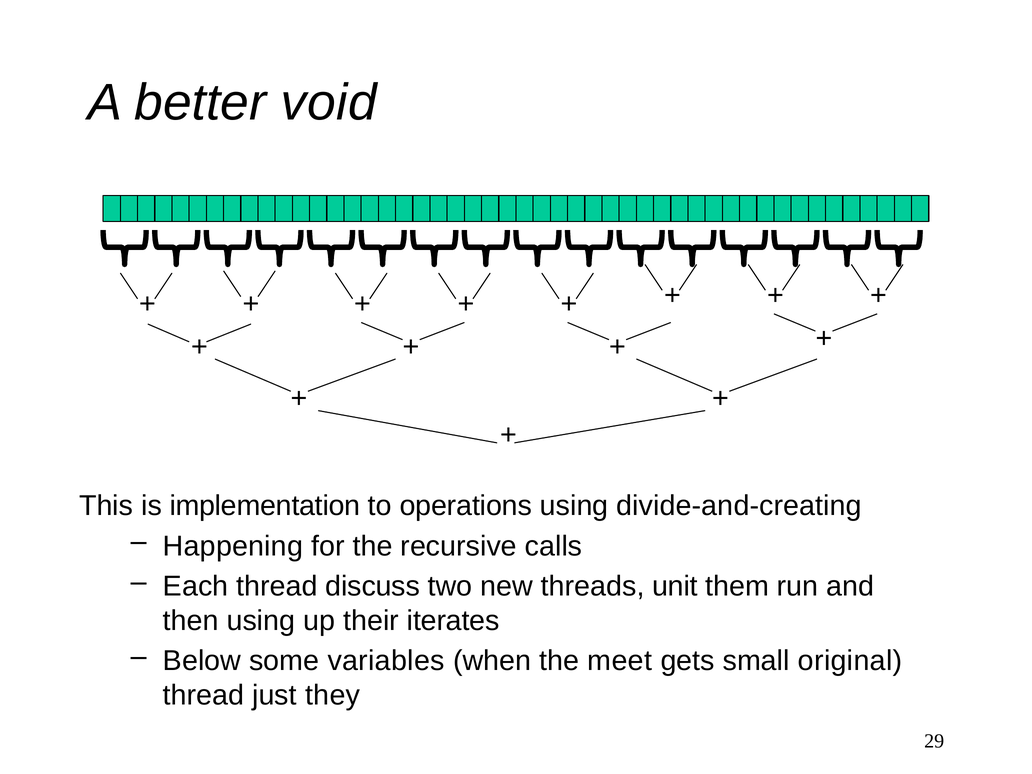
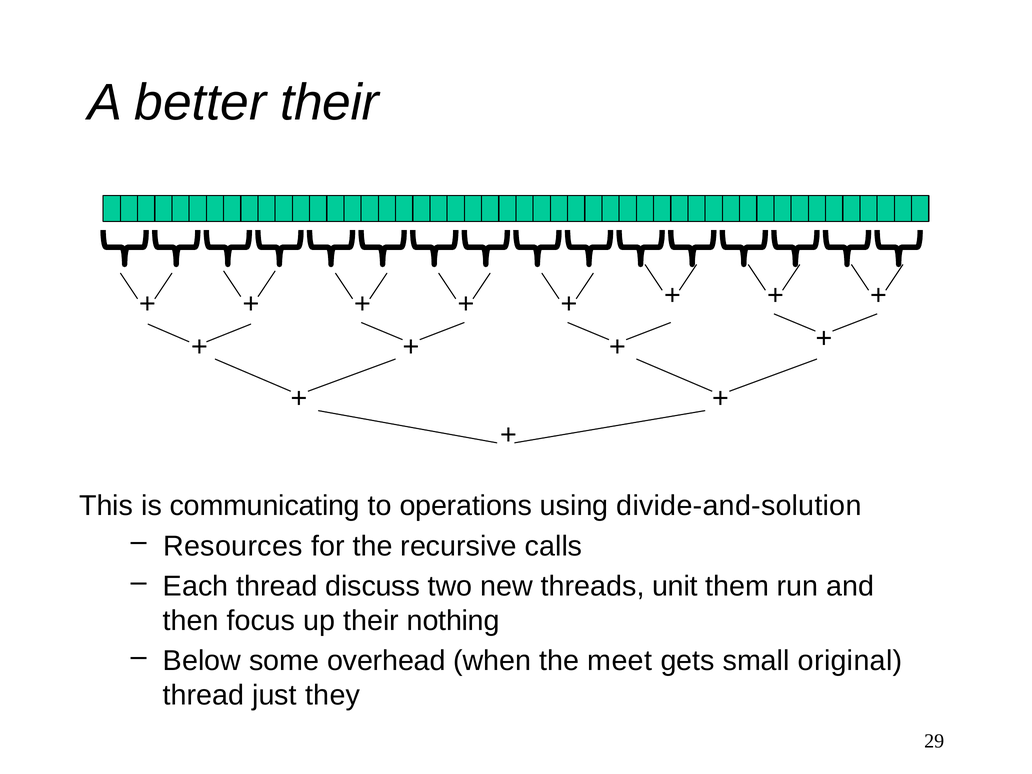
better void: void -> their (330, 103)
implementation: implementation -> communicating (265, 506)
divide-and-creating: divide-and-creating -> divide-and-solution (739, 506)
Happening: Happening -> Resources (233, 546)
then using: using -> focus (261, 621)
iterates: iterates -> nothing (453, 621)
variables: variables -> overhead (386, 661)
